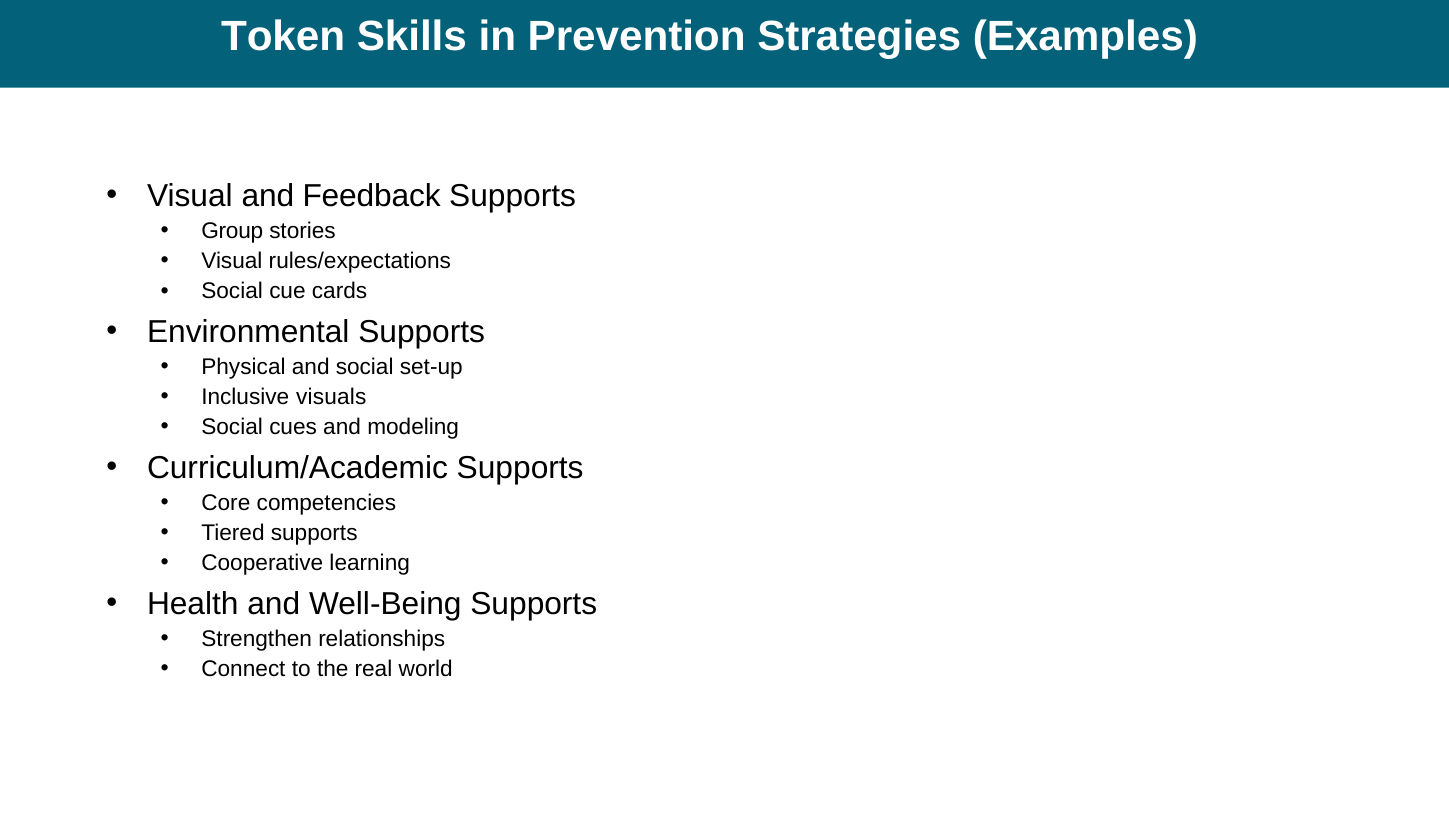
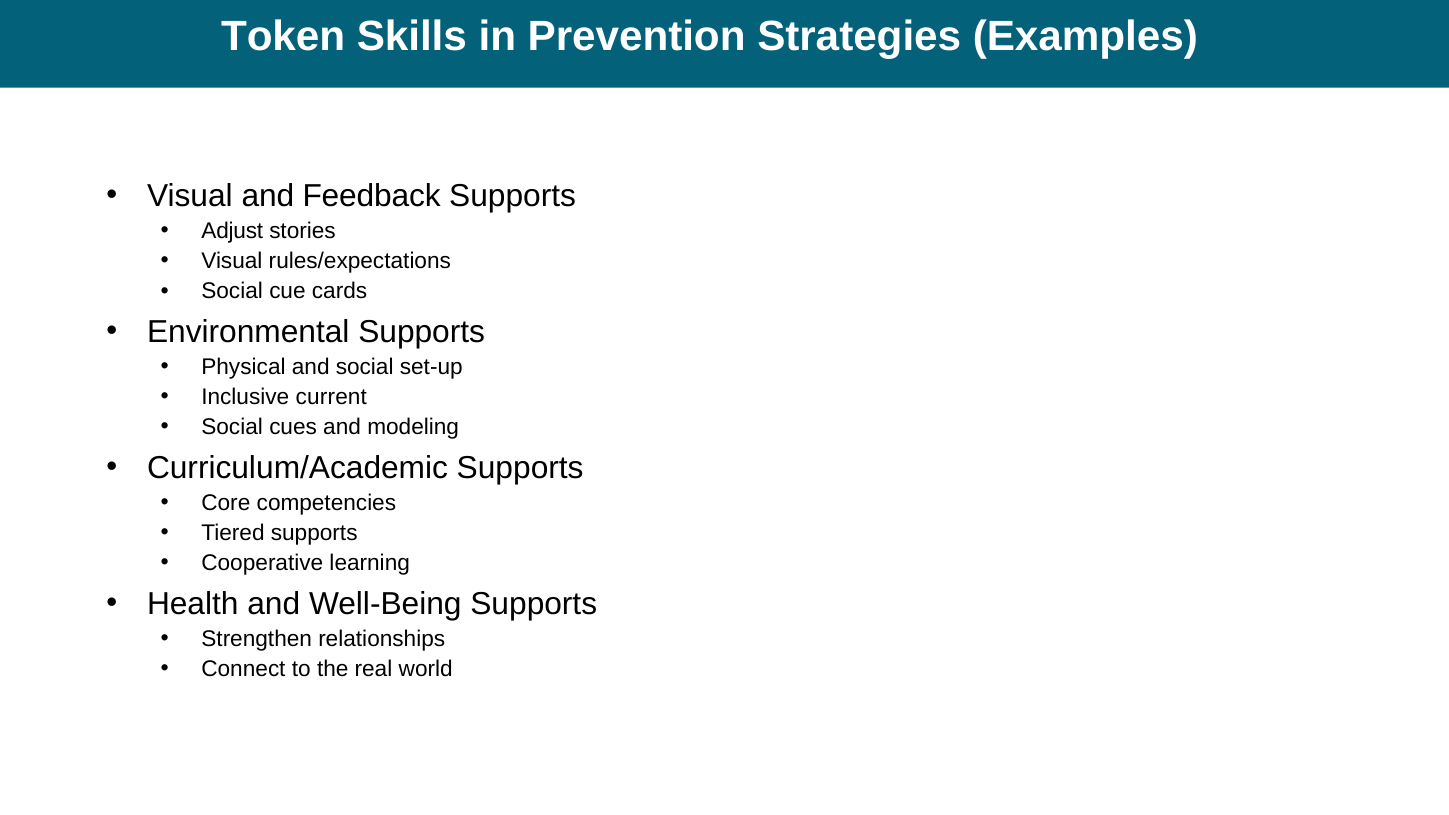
Group: Group -> Adjust (232, 231)
visuals: visuals -> current (331, 397)
